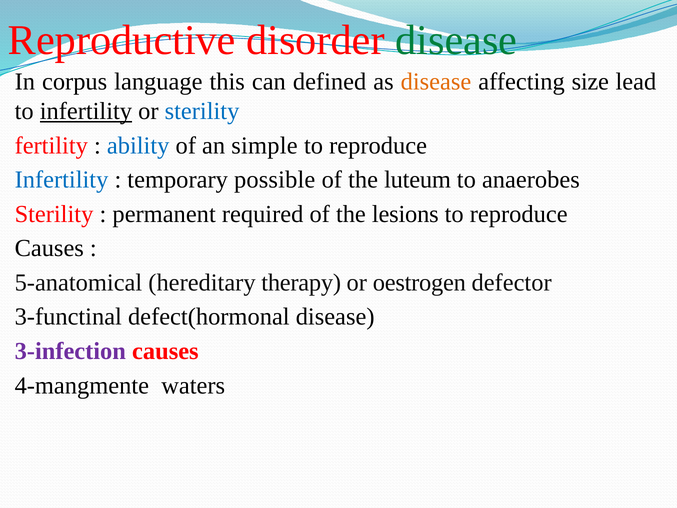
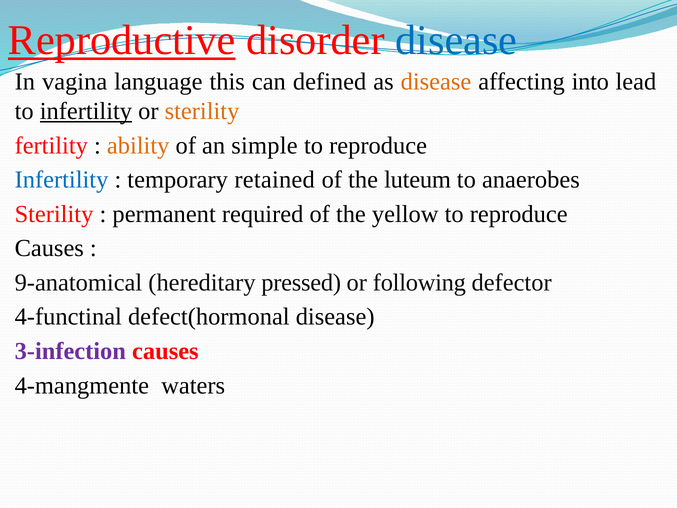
Reproductive underline: none -> present (122, 40)
disease colour: green -> blue (456, 40)
corpus: corpus -> vagina (75, 82)
size: size -> into (590, 82)
sterility colour: blue -> orange (202, 111)
ability colour: blue -> orange (138, 145)
possible: possible -> retained (275, 180)
lesions: lesions -> yellow (405, 214)
5-anatomical: 5-anatomical -> 9-anatomical (78, 282)
therapy: therapy -> pressed (301, 282)
oestrogen: oestrogen -> following (419, 282)
3-functinal: 3-functinal -> 4-functinal (68, 317)
